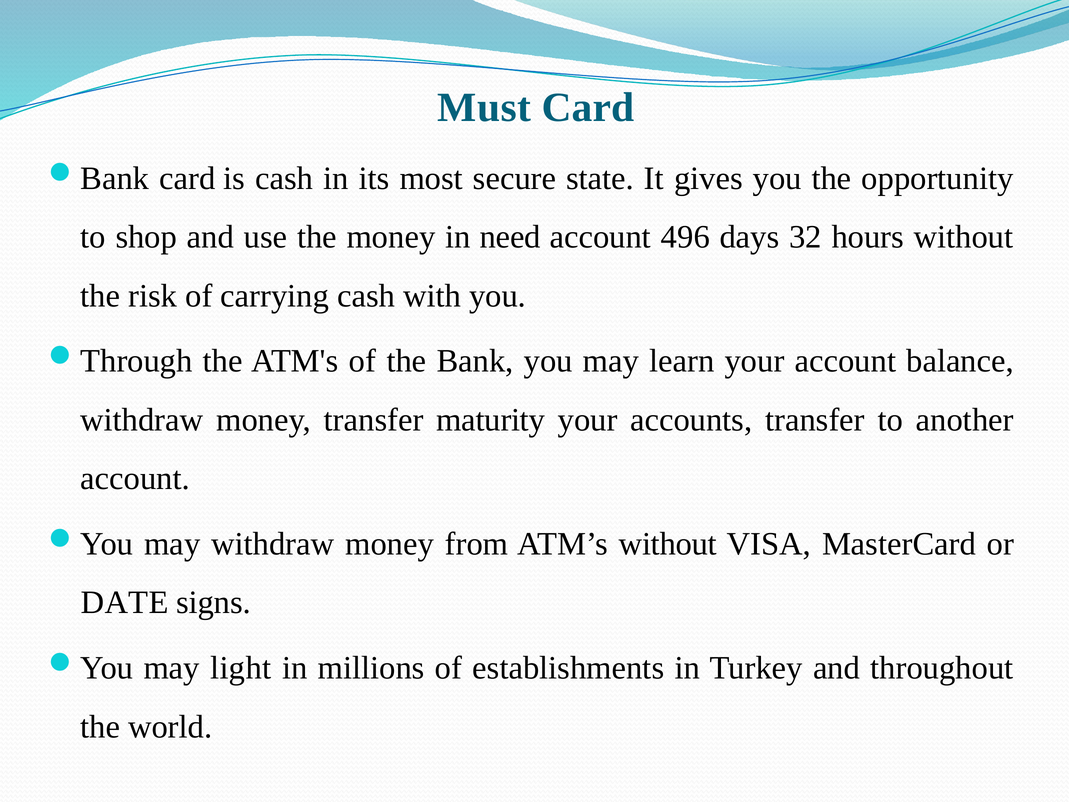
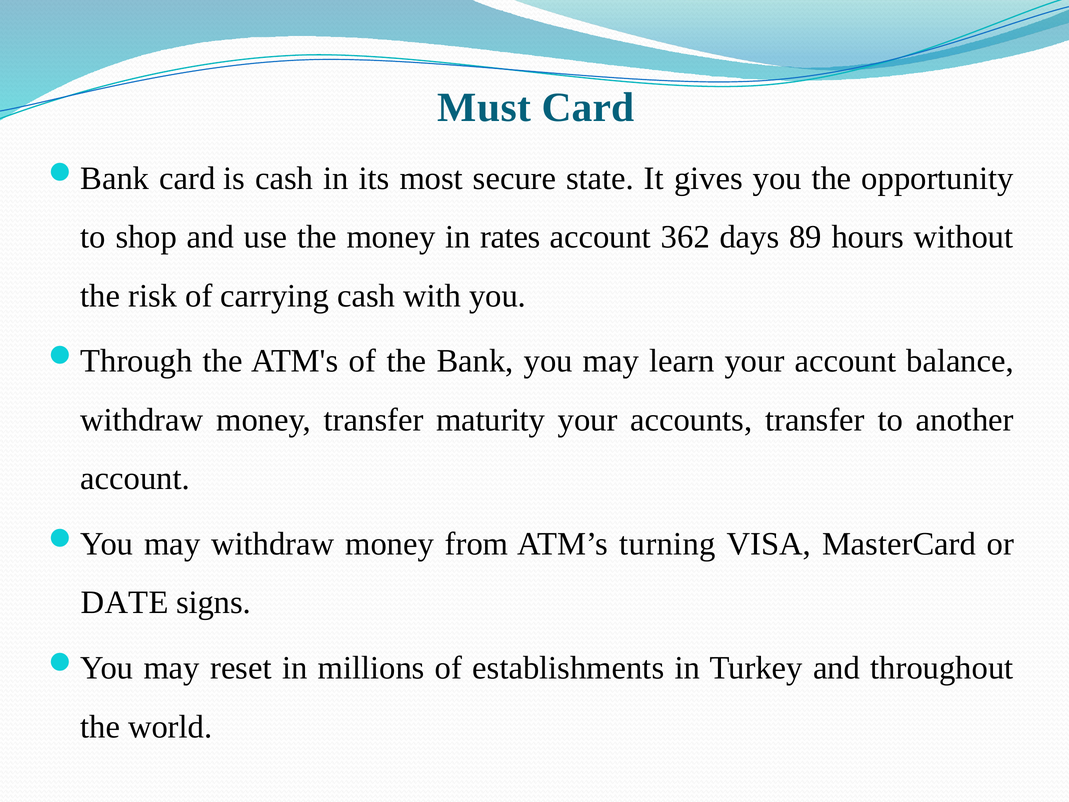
need: need -> rates (510, 237)
496: 496 -> 362 (685, 237)
32: 32 -> 89 (805, 237)
ATM’s without: without -> turning (668, 544)
light: light -> reset (241, 668)
